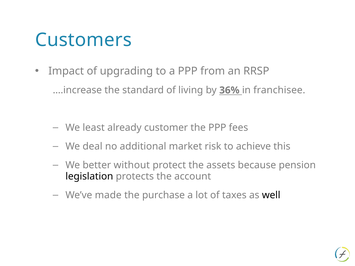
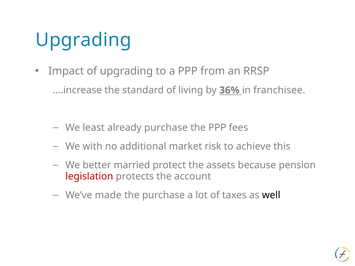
Customers: Customers -> Upgrading (83, 40)
already customer: customer -> purchase (166, 128)
deal: deal -> with (93, 147)
without: without -> married (132, 165)
legislation colour: black -> red (89, 177)
